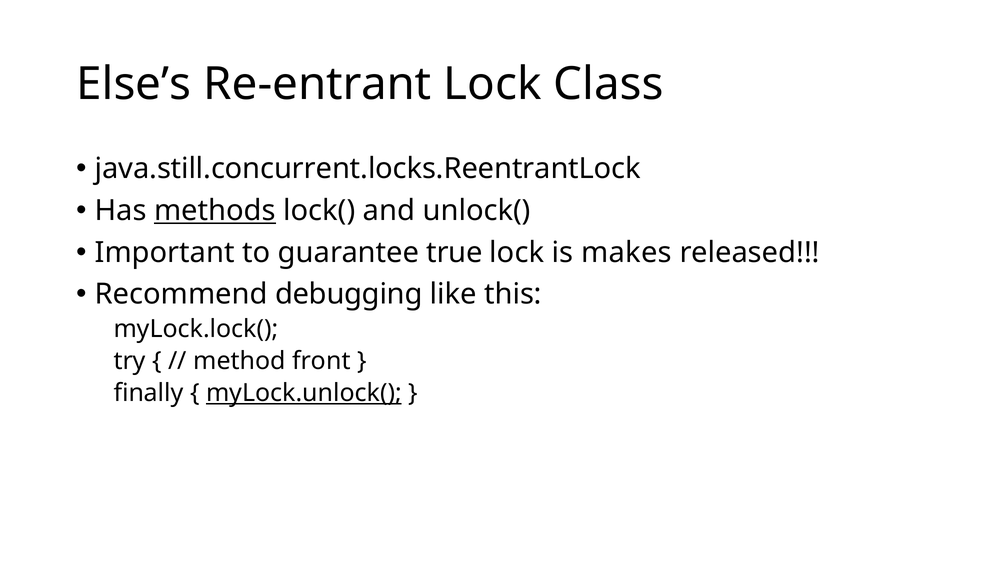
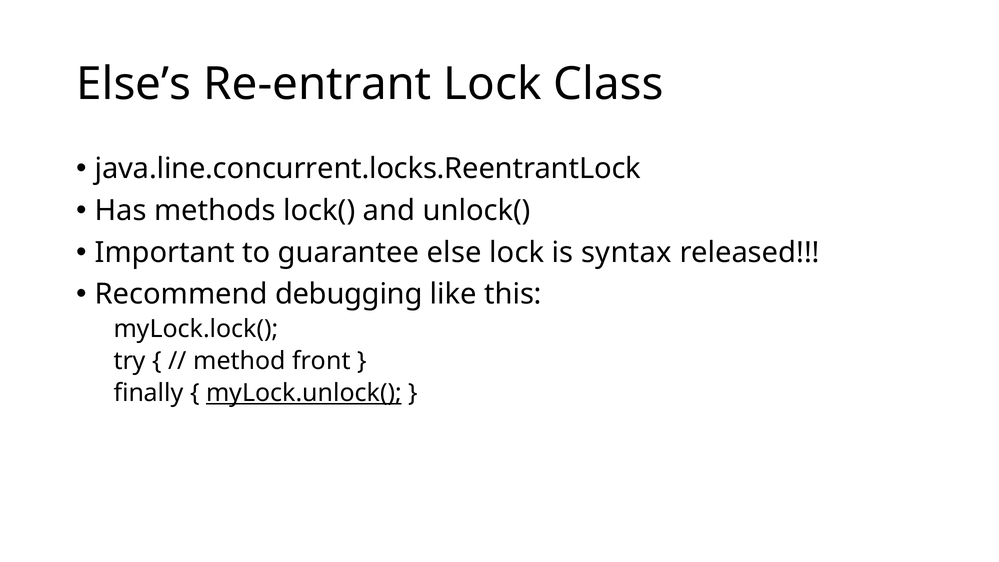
java.still.concurrent.locks.ReentrantLock: java.still.concurrent.locks.ReentrantLock -> java.line.concurrent.locks.ReentrantLock (368, 169)
methods underline: present -> none (215, 211)
true: true -> else (454, 252)
makes: makes -> syntax (626, 252)
